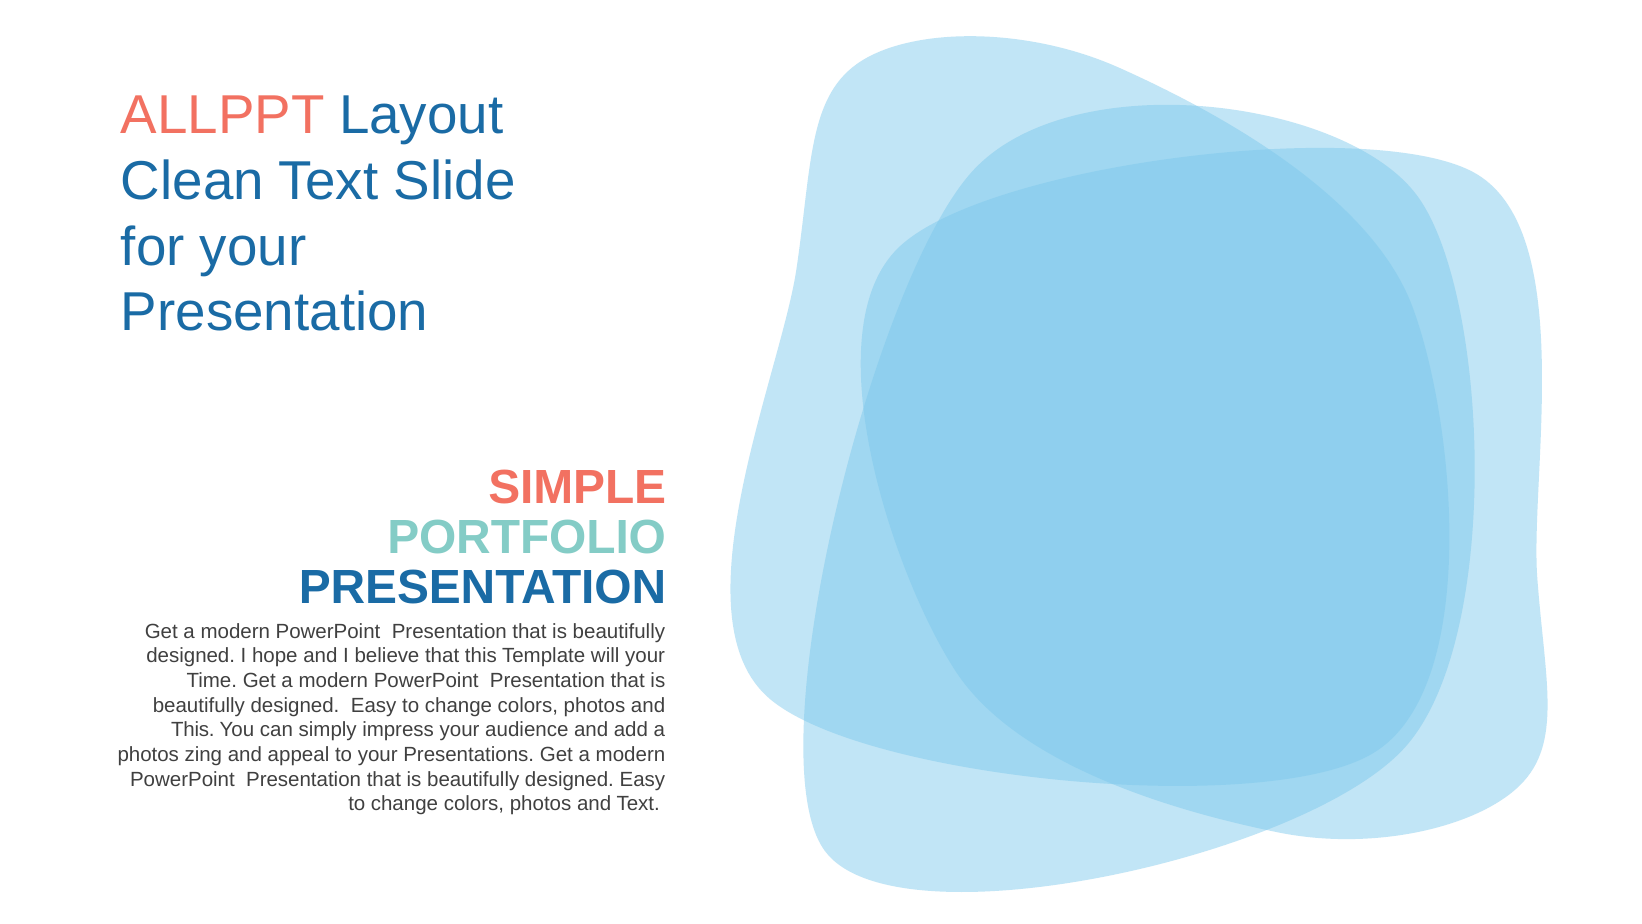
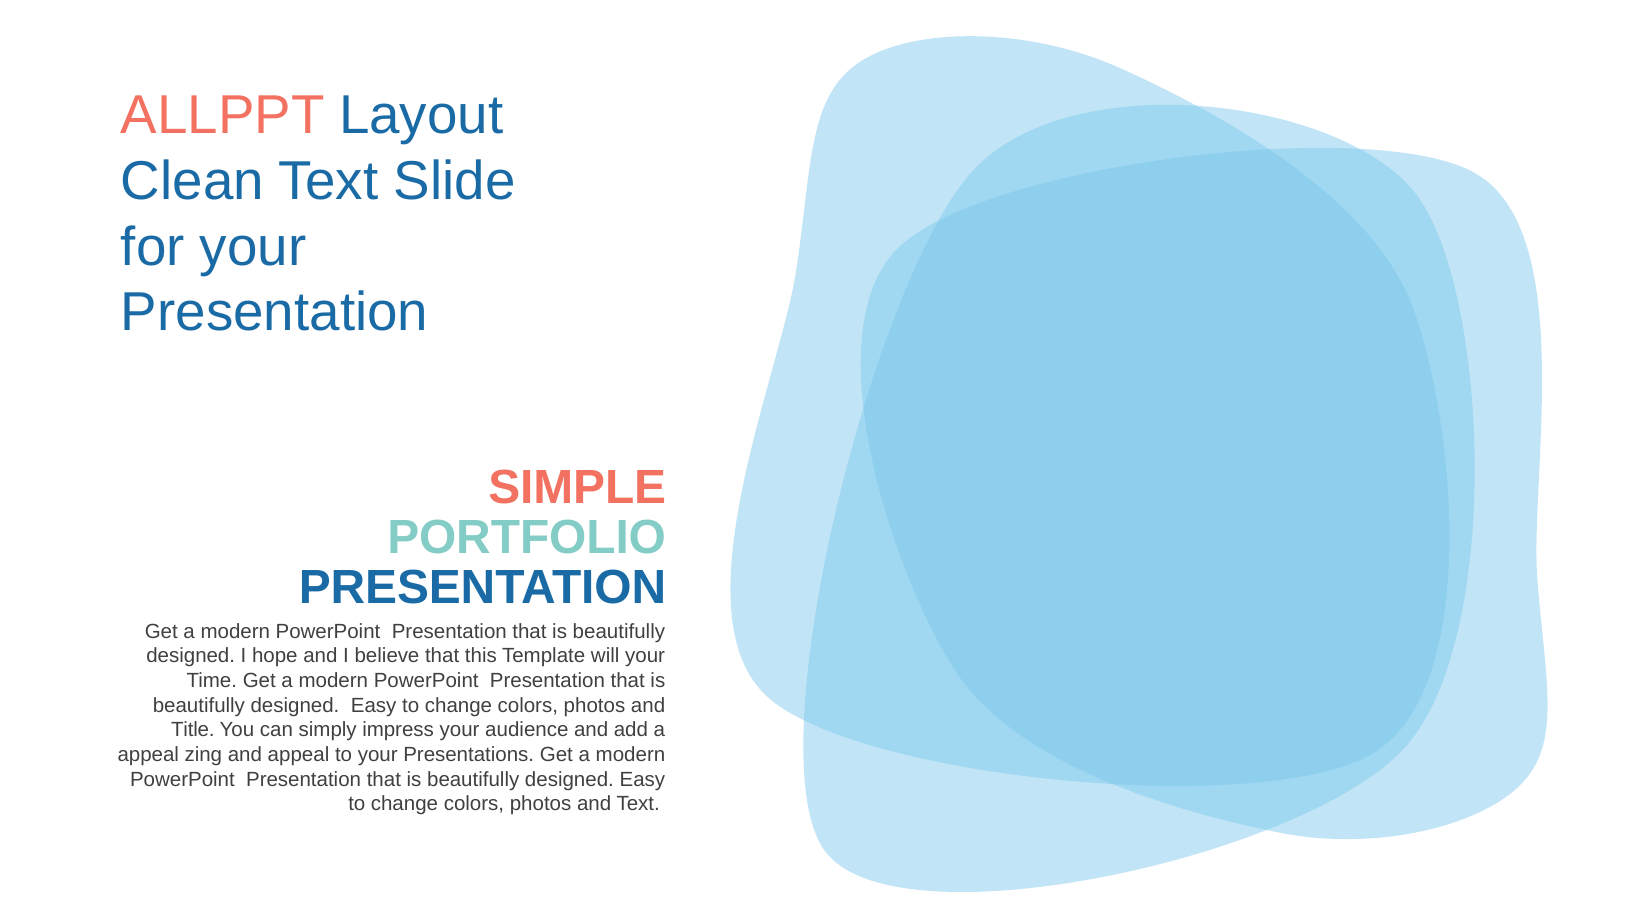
This: This -> Title (193, 730)
photos: photos -> appeal (148, 754)
